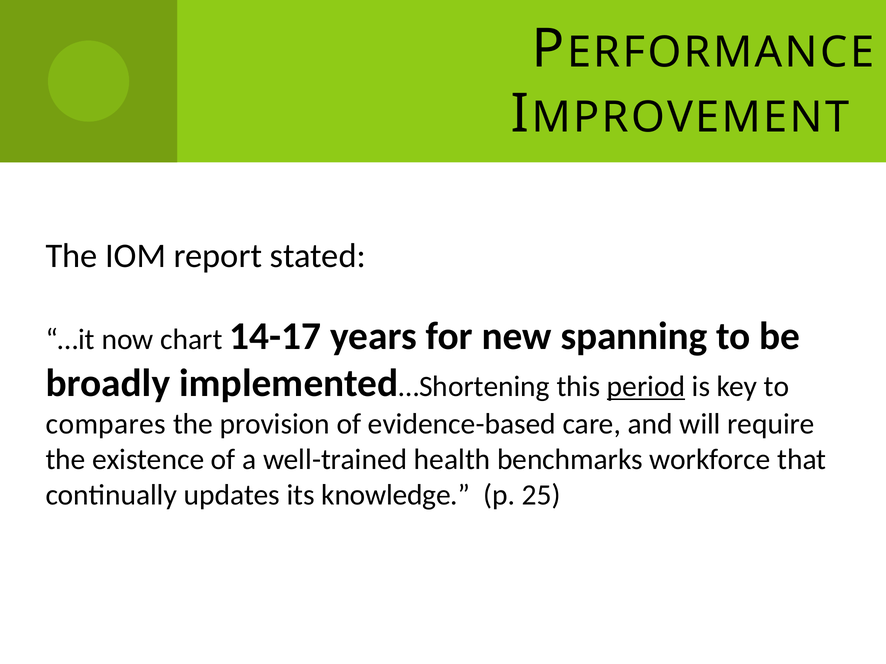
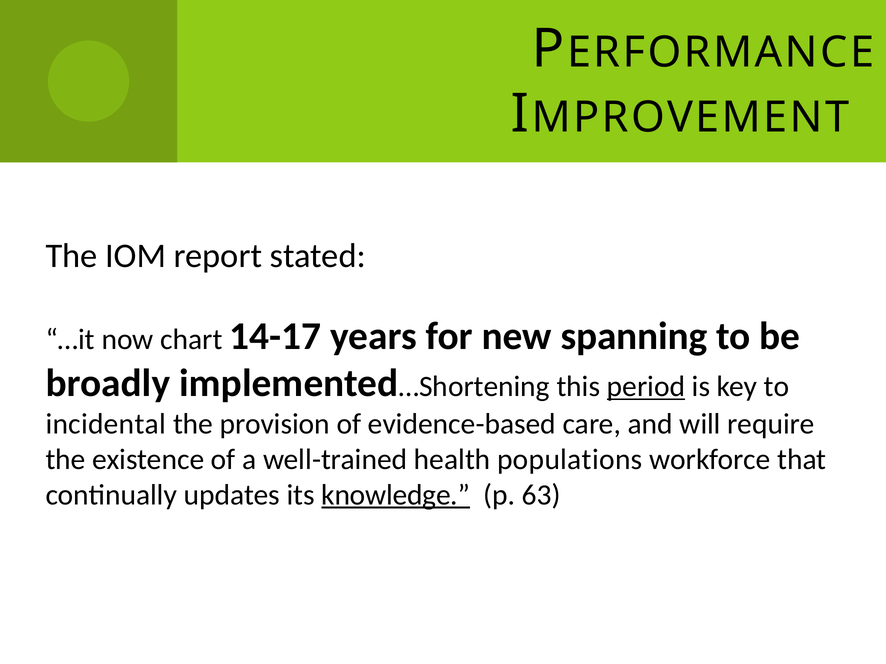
compares: compares -> incidental (106, 424)
benchmarks: benchmarks -> populations (570, 460)
knowledge underline: none -> present (396, 495)
25: 25 -> 63 (541, 495)
